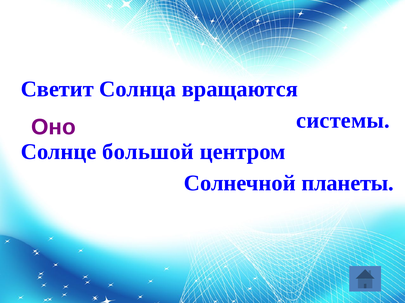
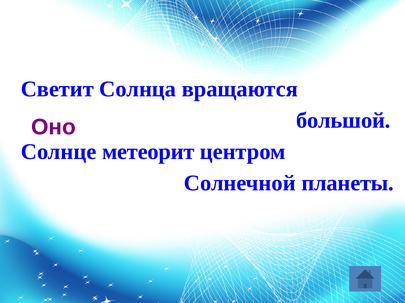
системы: системы -> большой (343, 121)
большой: большой -> метеорит (148, 152)
